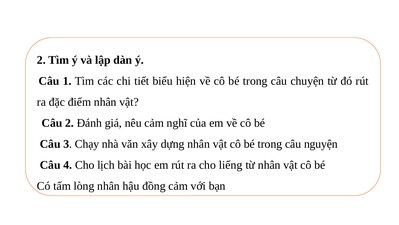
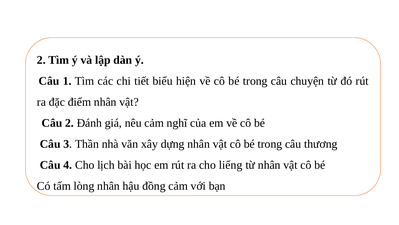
Chạy: Chạy -> Thần (87, 144)
nguyện: nguyện -> thương (321, 144)
